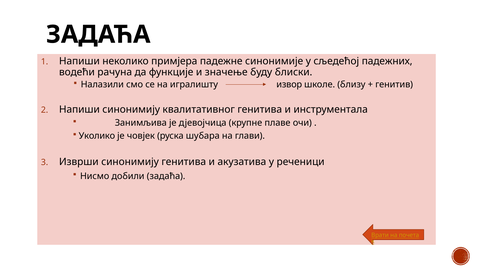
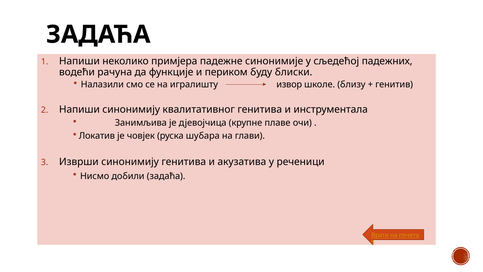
значење: значење -> периком (226, 72)
Уколико: Уколико -> Локатив (97, 136)
